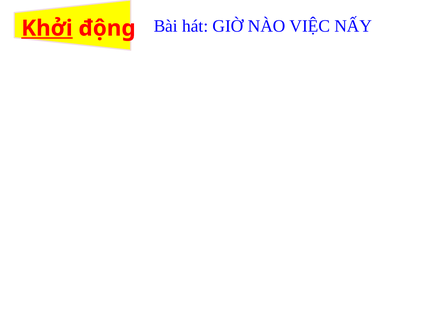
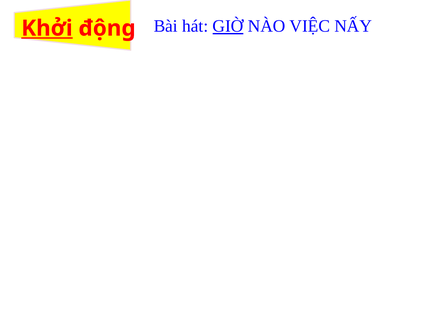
GIỜ underline: none -> present (228, 26)
